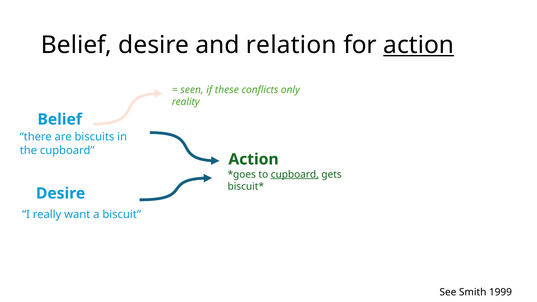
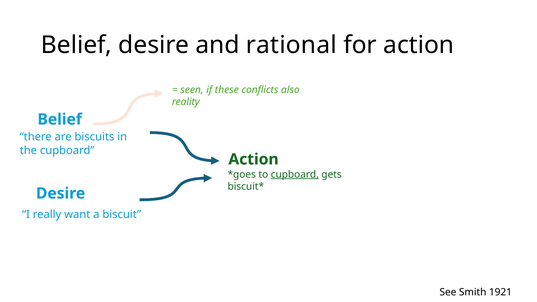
relation: relation -> rational (291, 45)
action underline: present -> none (419, 45)
only: only -> also (290, 90)
1999: 1999 -> 1921 (500, 292)
